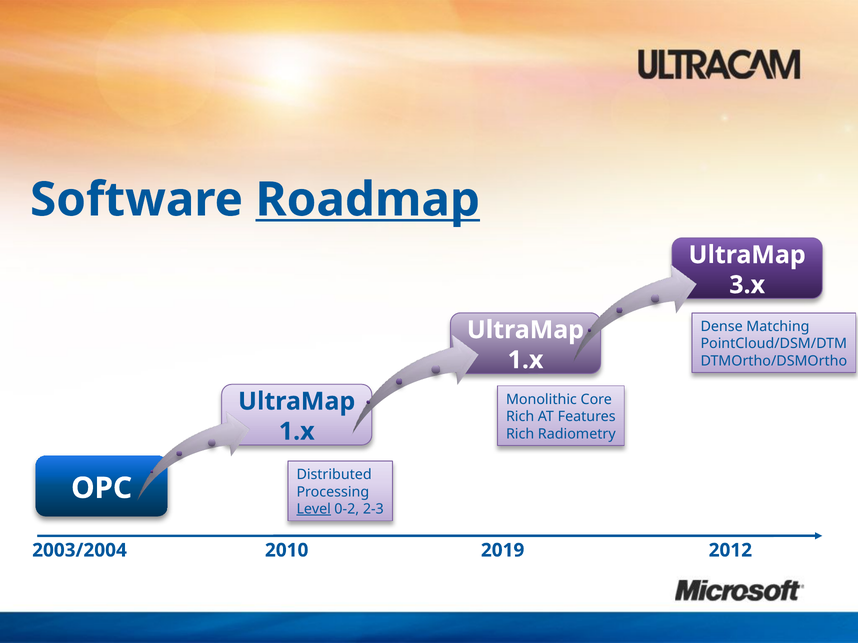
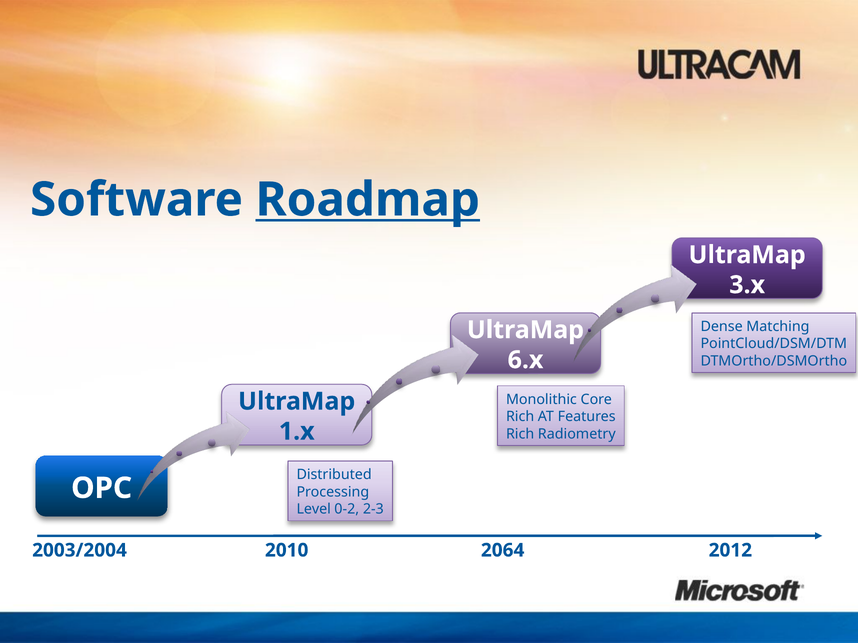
1.x: 1.x -> 6.x (526, 360)
Level underline: present -> none (314, 509)
2019: 2019 -> 2064 (503, 551)
